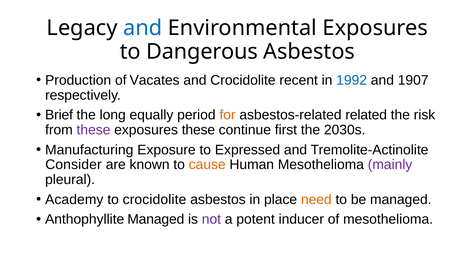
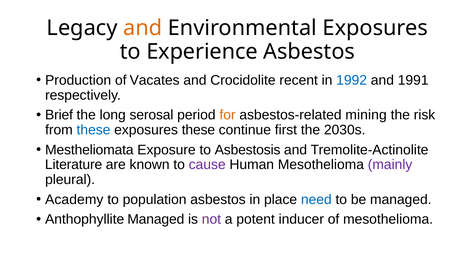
and colour: blue -> orange (143, 28)
Dangerous: Dangerous -> Experience (202, 52)
1907: 1907 -> 1991 (413, 80)
equally: equally -> serosal (152, 115)
related: related -> mining (366, 115)
these colour: purple -> blue (93, 130)
Manufacturing: Manufacturing -> Mestheliomata (89, 150)
Expressed: Expressed -> Asbestosis (248, 150)
Consider: Consider -> Literature (74, 165)
cause colour: orange -> purple (207, 165)
to crocidolite: crocidolite -> population (155, 200)
need colour: orange -> blue (316, 200)
